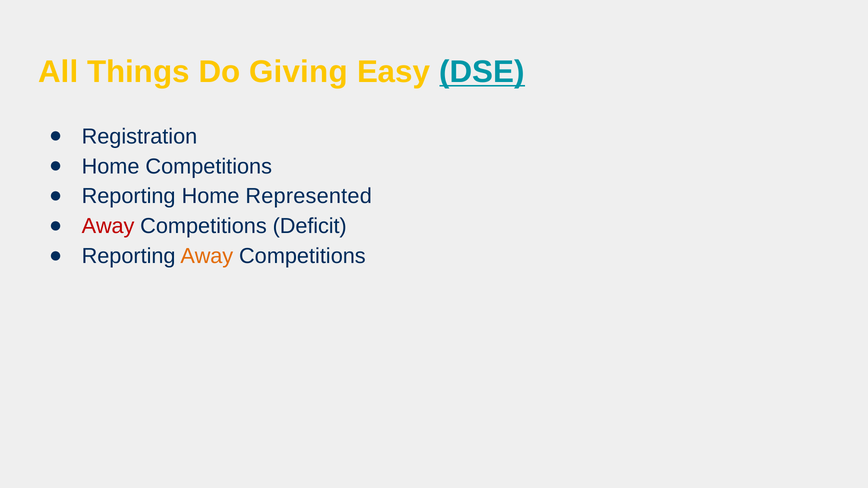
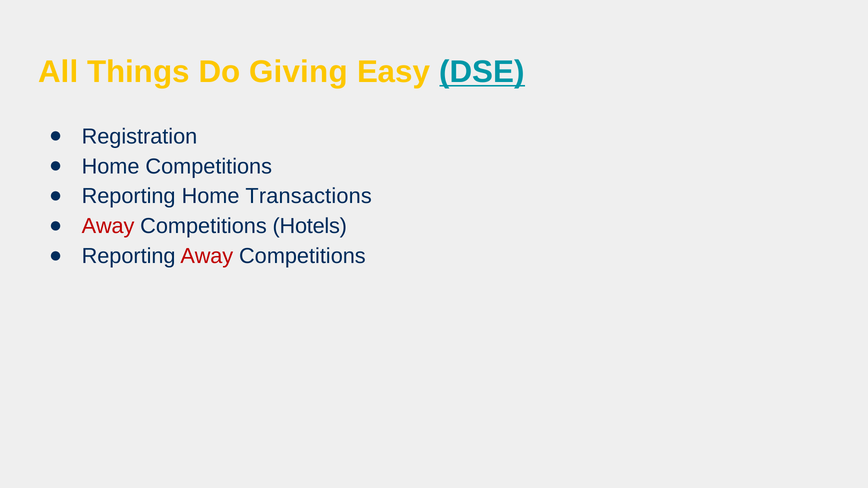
Represented: Represented -> Transactions (309, 196)
Deficit: Deficit -> Hotels (310, 226)
Away colour: orange -> red (207, 256)
